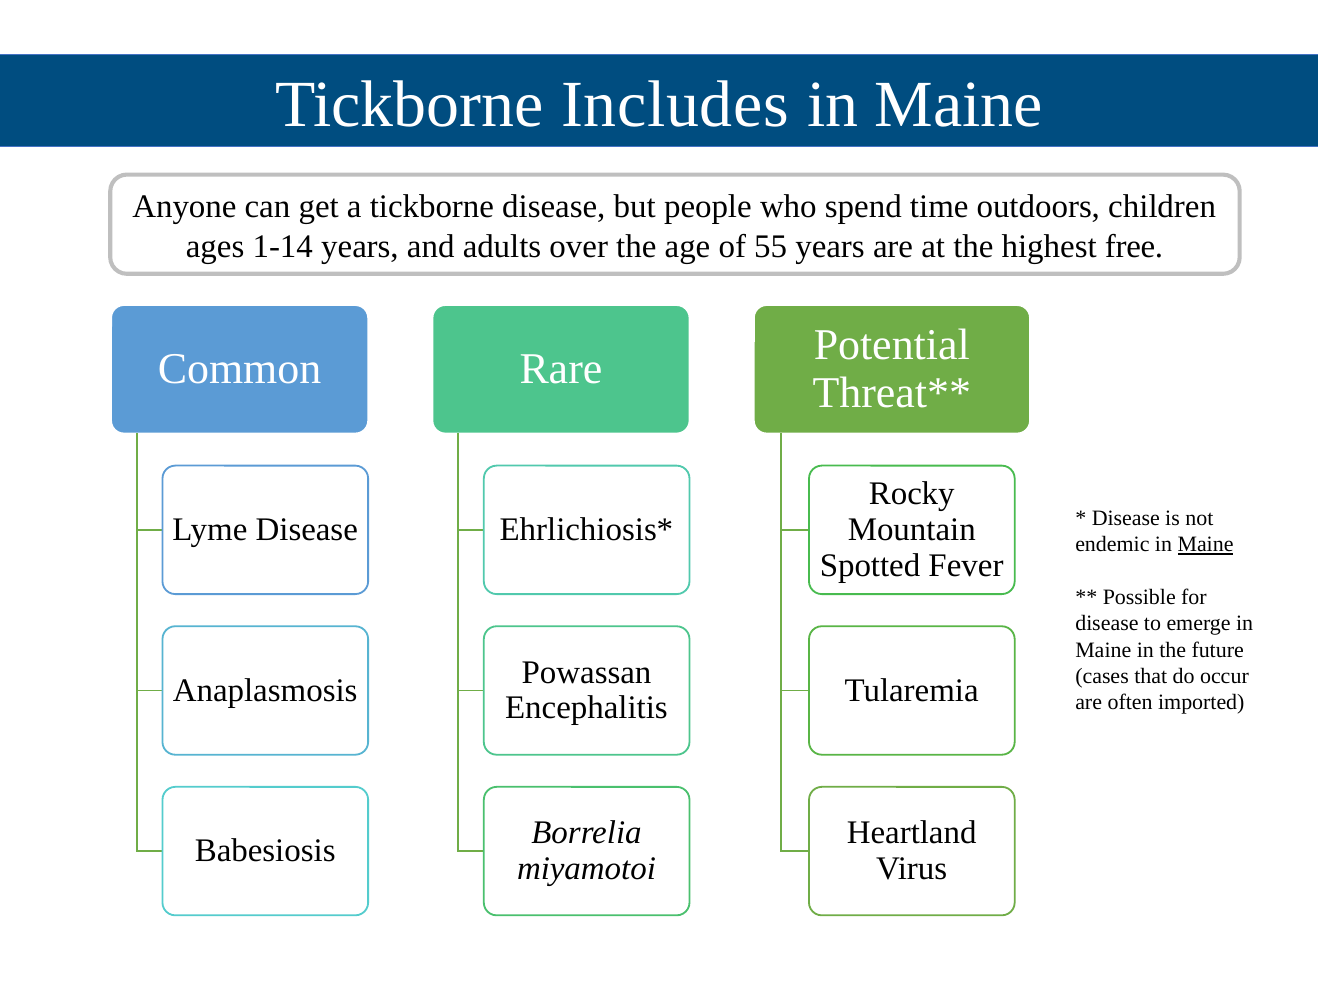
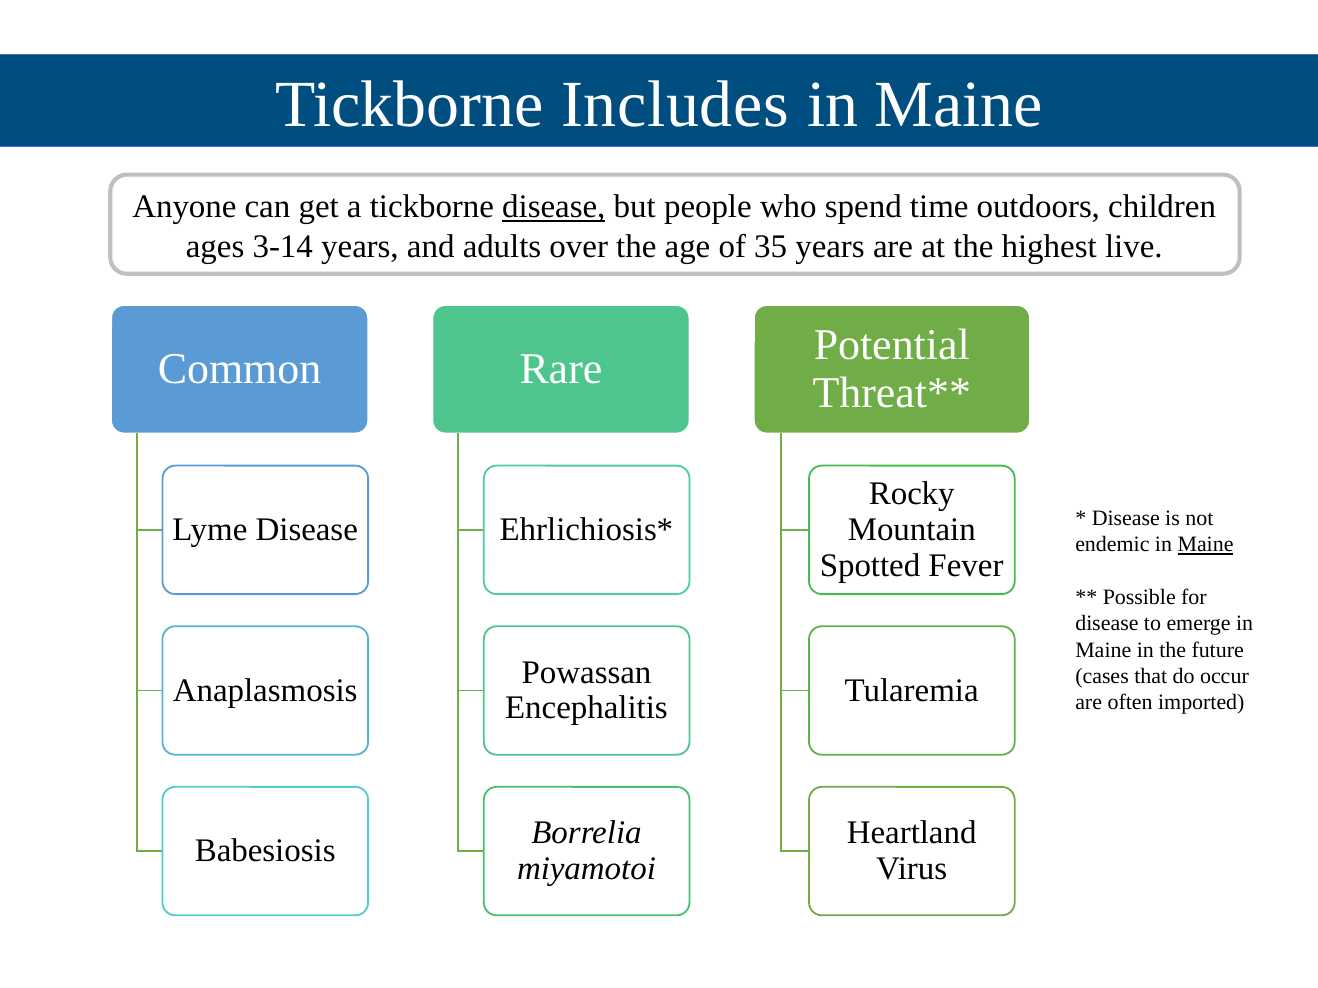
disease underline: none -> present (554, 207)
1-14: 1-14 -> 3-14 (283, 246)
55: 55 -> 35 (771, 246)
free: free -> live (1134, 246)
